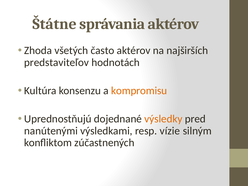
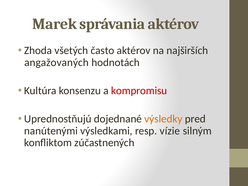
Štátne: Štátne -> Marek (55, 24)
predstaviteľov: predstaviteľov -> angažovaných (57, 62)
kompromisu colour: orange -> red (139, 91)
